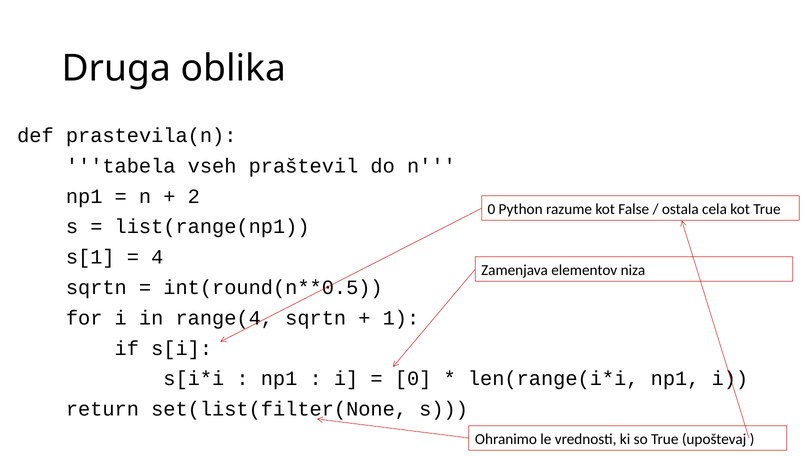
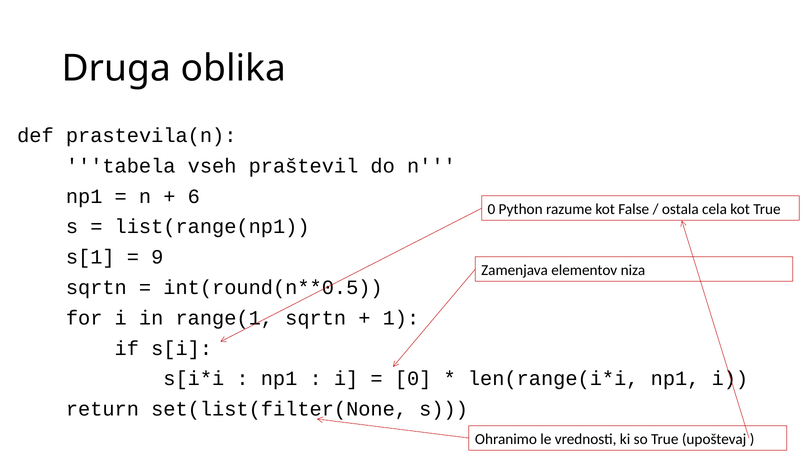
2: 2 -> 6 (194, 196)
4: 4 -> 9 (157, 257)
range(4: range(4 -> range(1 (224, 318)
